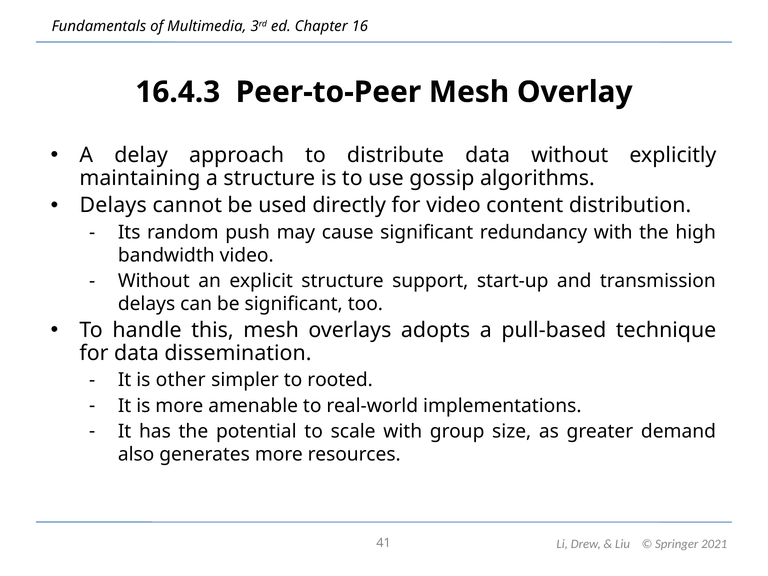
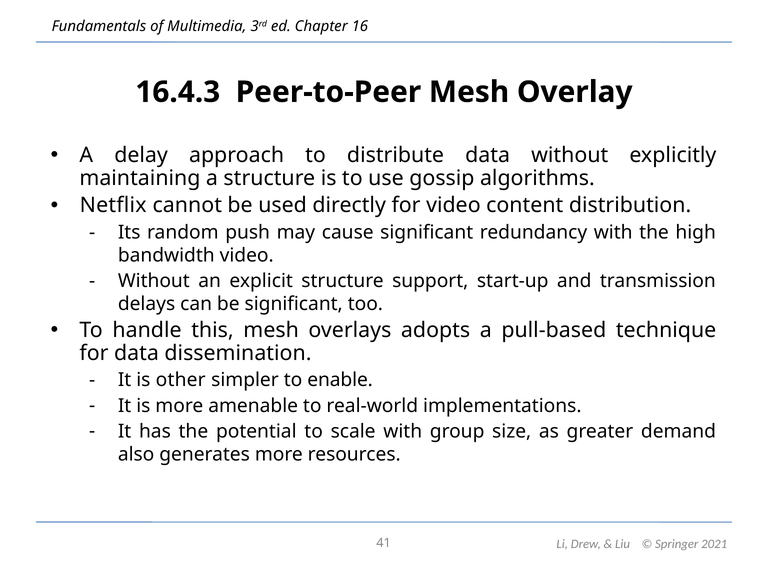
Delays: Delays -> Netflix (113, 205)
rooted: rooted -> enable (340, 380)
